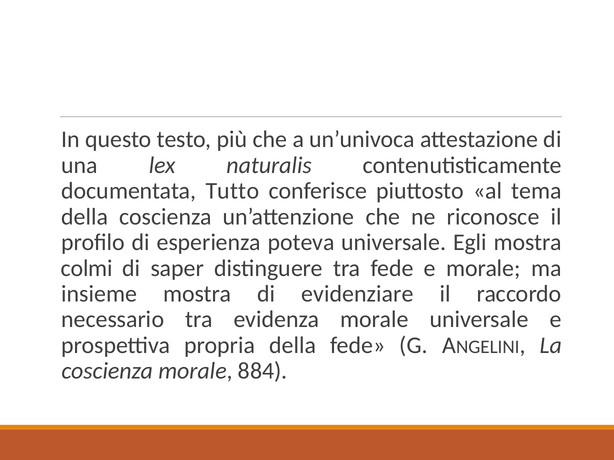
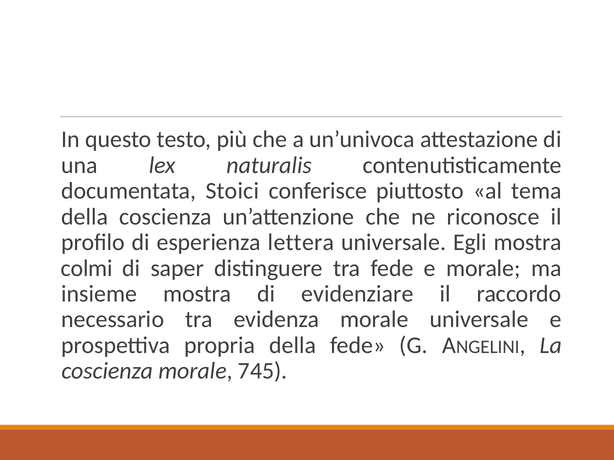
Tutto: Tutto -> Stoici (232, 191)
poteva: poteva -> lettera (301, 243)
884: 884 -> 745 (263, 371)
